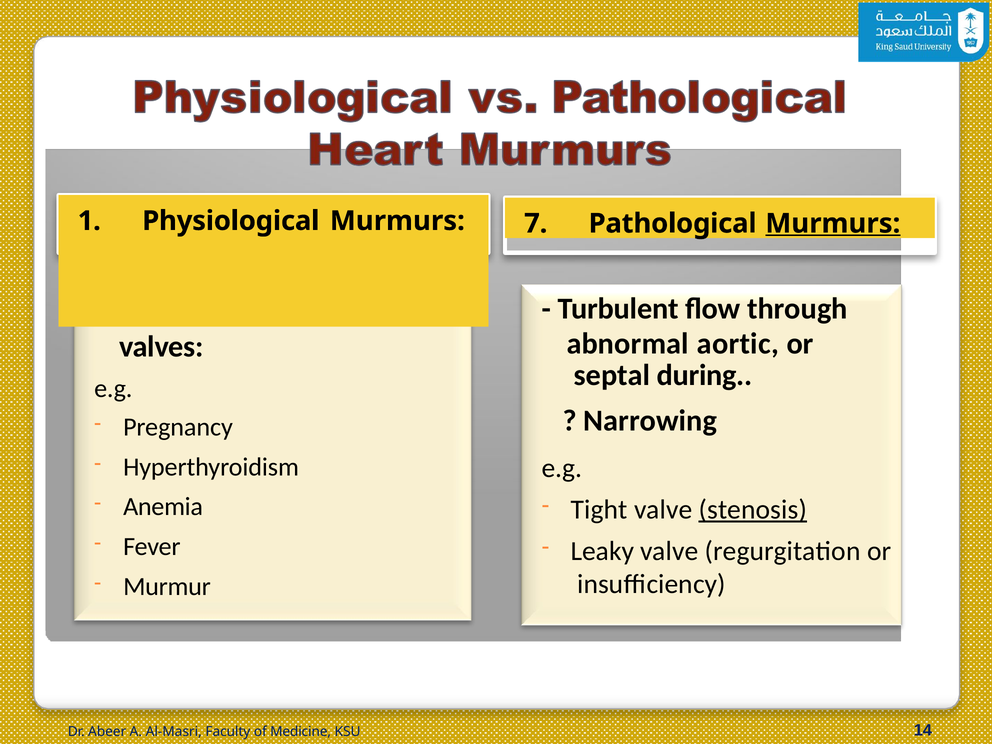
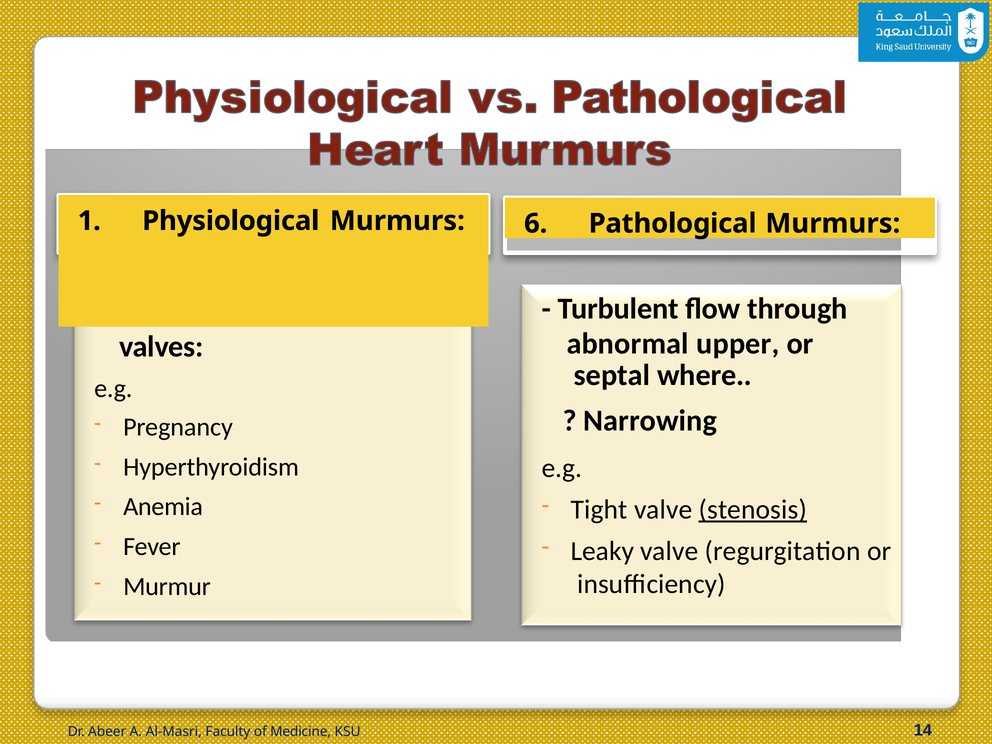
7: 7 -> 6 (536, 224)
Murmurs underline: present -> none (833, 224)
aortic: aortic -> upper (738, 344)
during: during -> where (705, 375)
